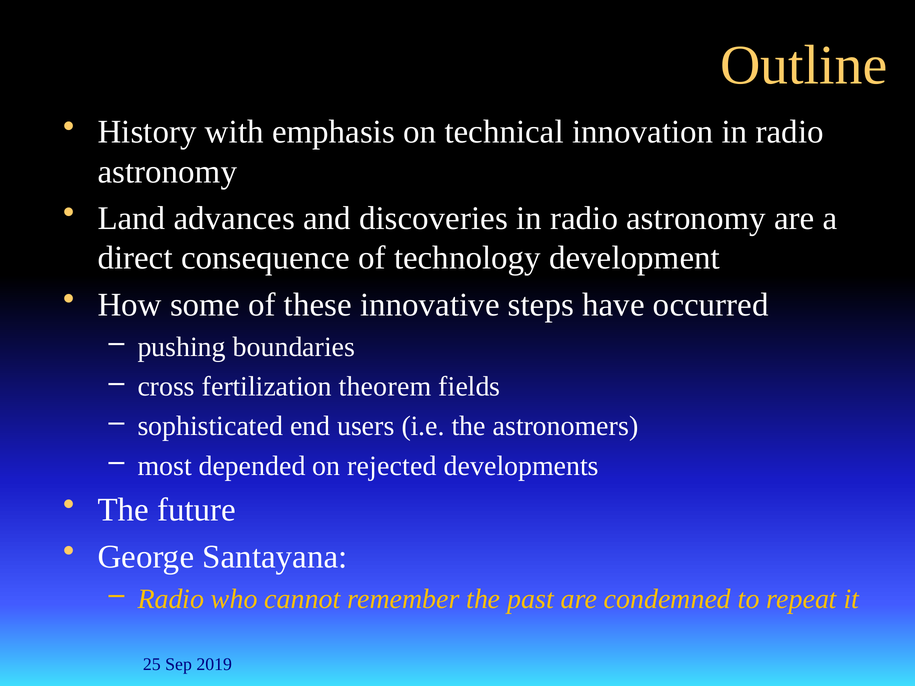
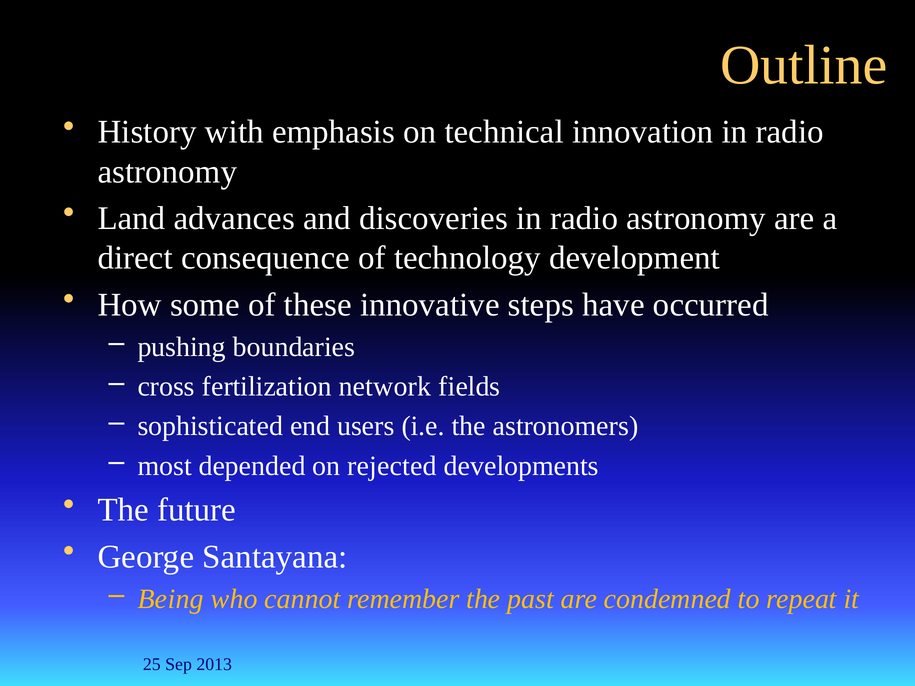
theorem: theorem -> network (385, 387)
Radio: Radio -> Being (171, 599)
2019: 2019 -> 2013 (214, 665)
